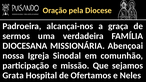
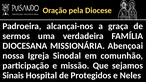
Grata: Grata -> Sinais (13, 76)
Ofertamos: Ofertamos -> Protegidos (91, 76)
